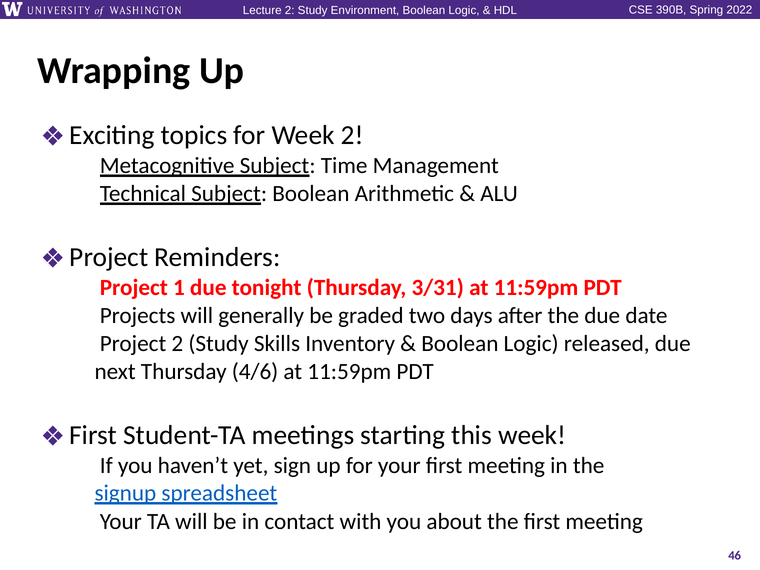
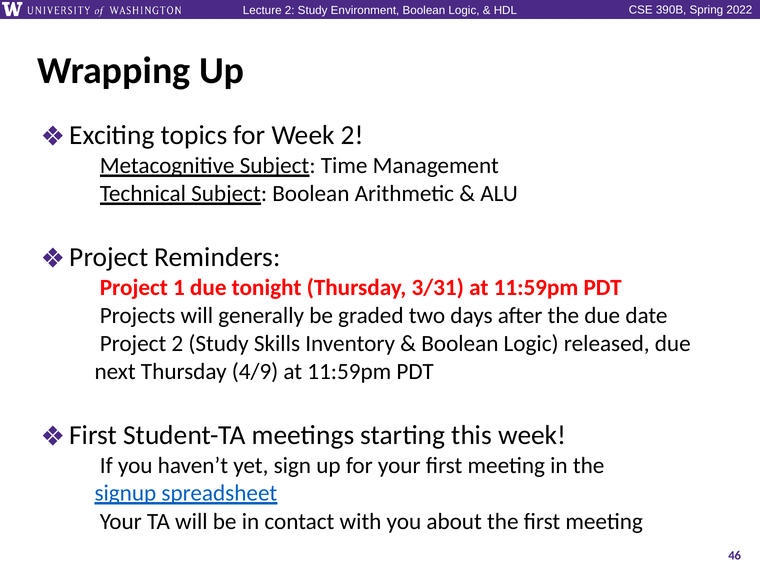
4/6: 4/6 -> 4/9 (255, 372)
